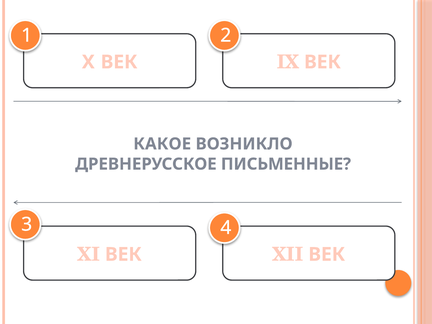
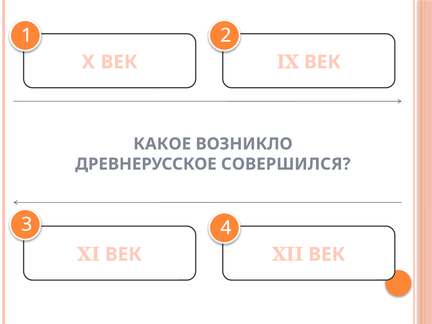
ПИСЬМЕННЫЕ: ПИСЬМЕННЫЕ -> СОВЕРШИЛСЯ (286, 164)
